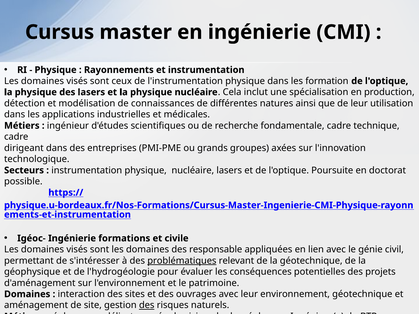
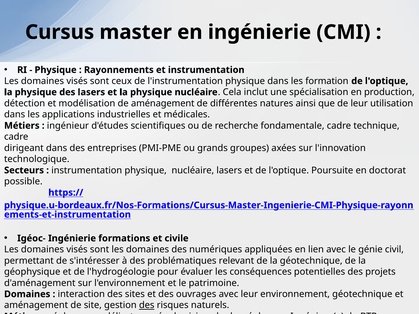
de connaissances: connaissances -> aménagement (163, 103)
responsable: responsable -> numériques (216, 250)
problématiques underline: present -> none (182, 261)
